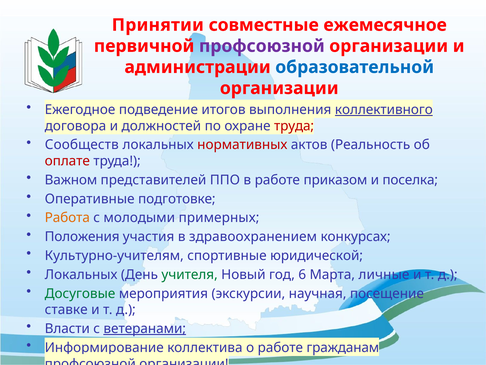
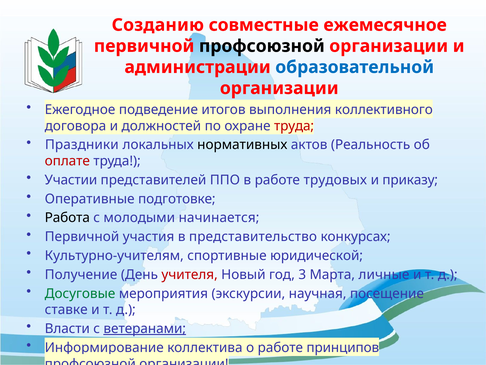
Принятии: Принятии -> Созданию (158, 25)
профсоюзной colour: purple -> black (262, 46)
коллективного underline: present -> none (384, 110)
Сообществ: Сообществ -> Праздники (82, 145)
нормативных colour: red -> black (242, 145)
Важном: Важном -> Участии (71, 180)
приказом: приказом -> трудовых (335, 180)
поселка: поселка -> приказу (410, 180)
Работа colour: orange -> black (67, 218)
примерных: примерных -> начинается (219, 218)
Положения: Положения -> Первичной (82, 236)
здравоохранением: здравоохранением -> представительство (253, 236)
Локальных: Локальных -> Получение (81, 274)
учителя colour: green -> red (190, 274)
6: 6 -> 3 (302, 274)
гражданам: гражданам -> принципов (343, 347)
